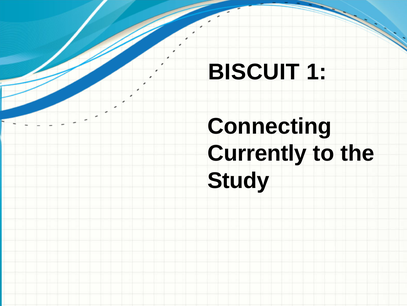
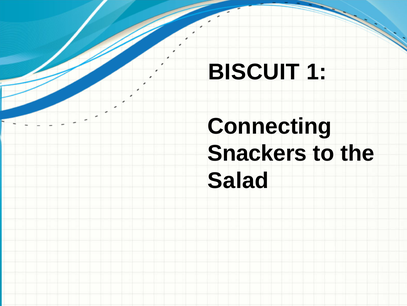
Currently: Currently -> Snackers (257, 153)
Study: Study -> Salad (238, 180)
